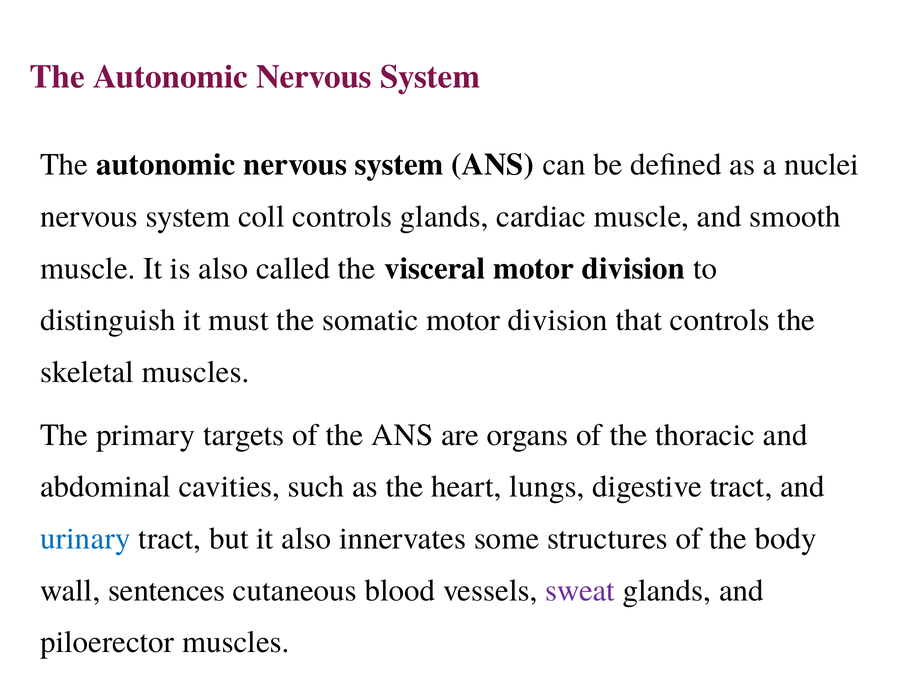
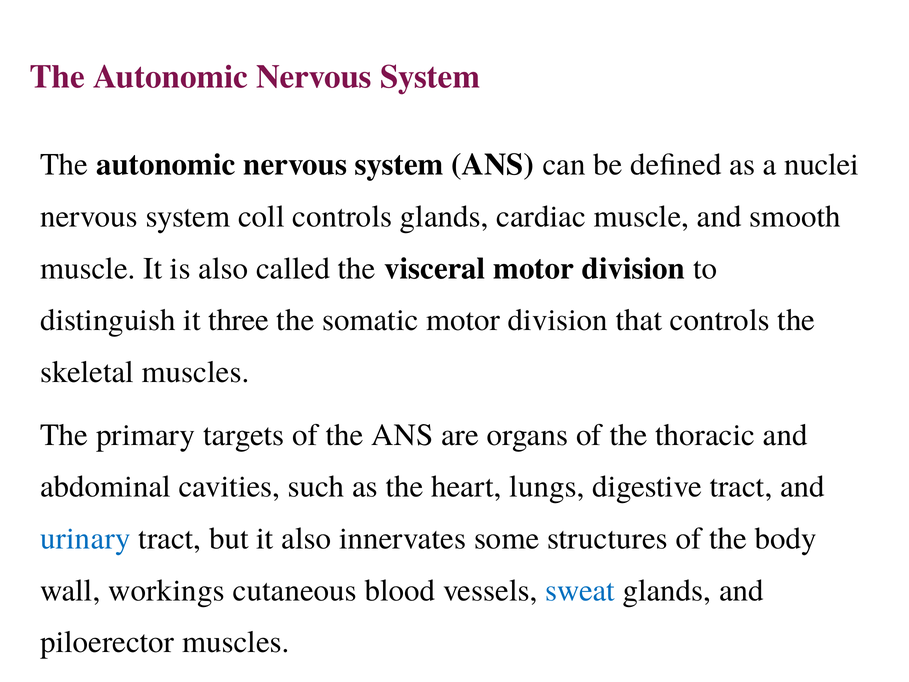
must: must -> three (239, 320)
sentences: sentences -> workings (166, 590)
sweat colour: purple -> blue (580, 590)
